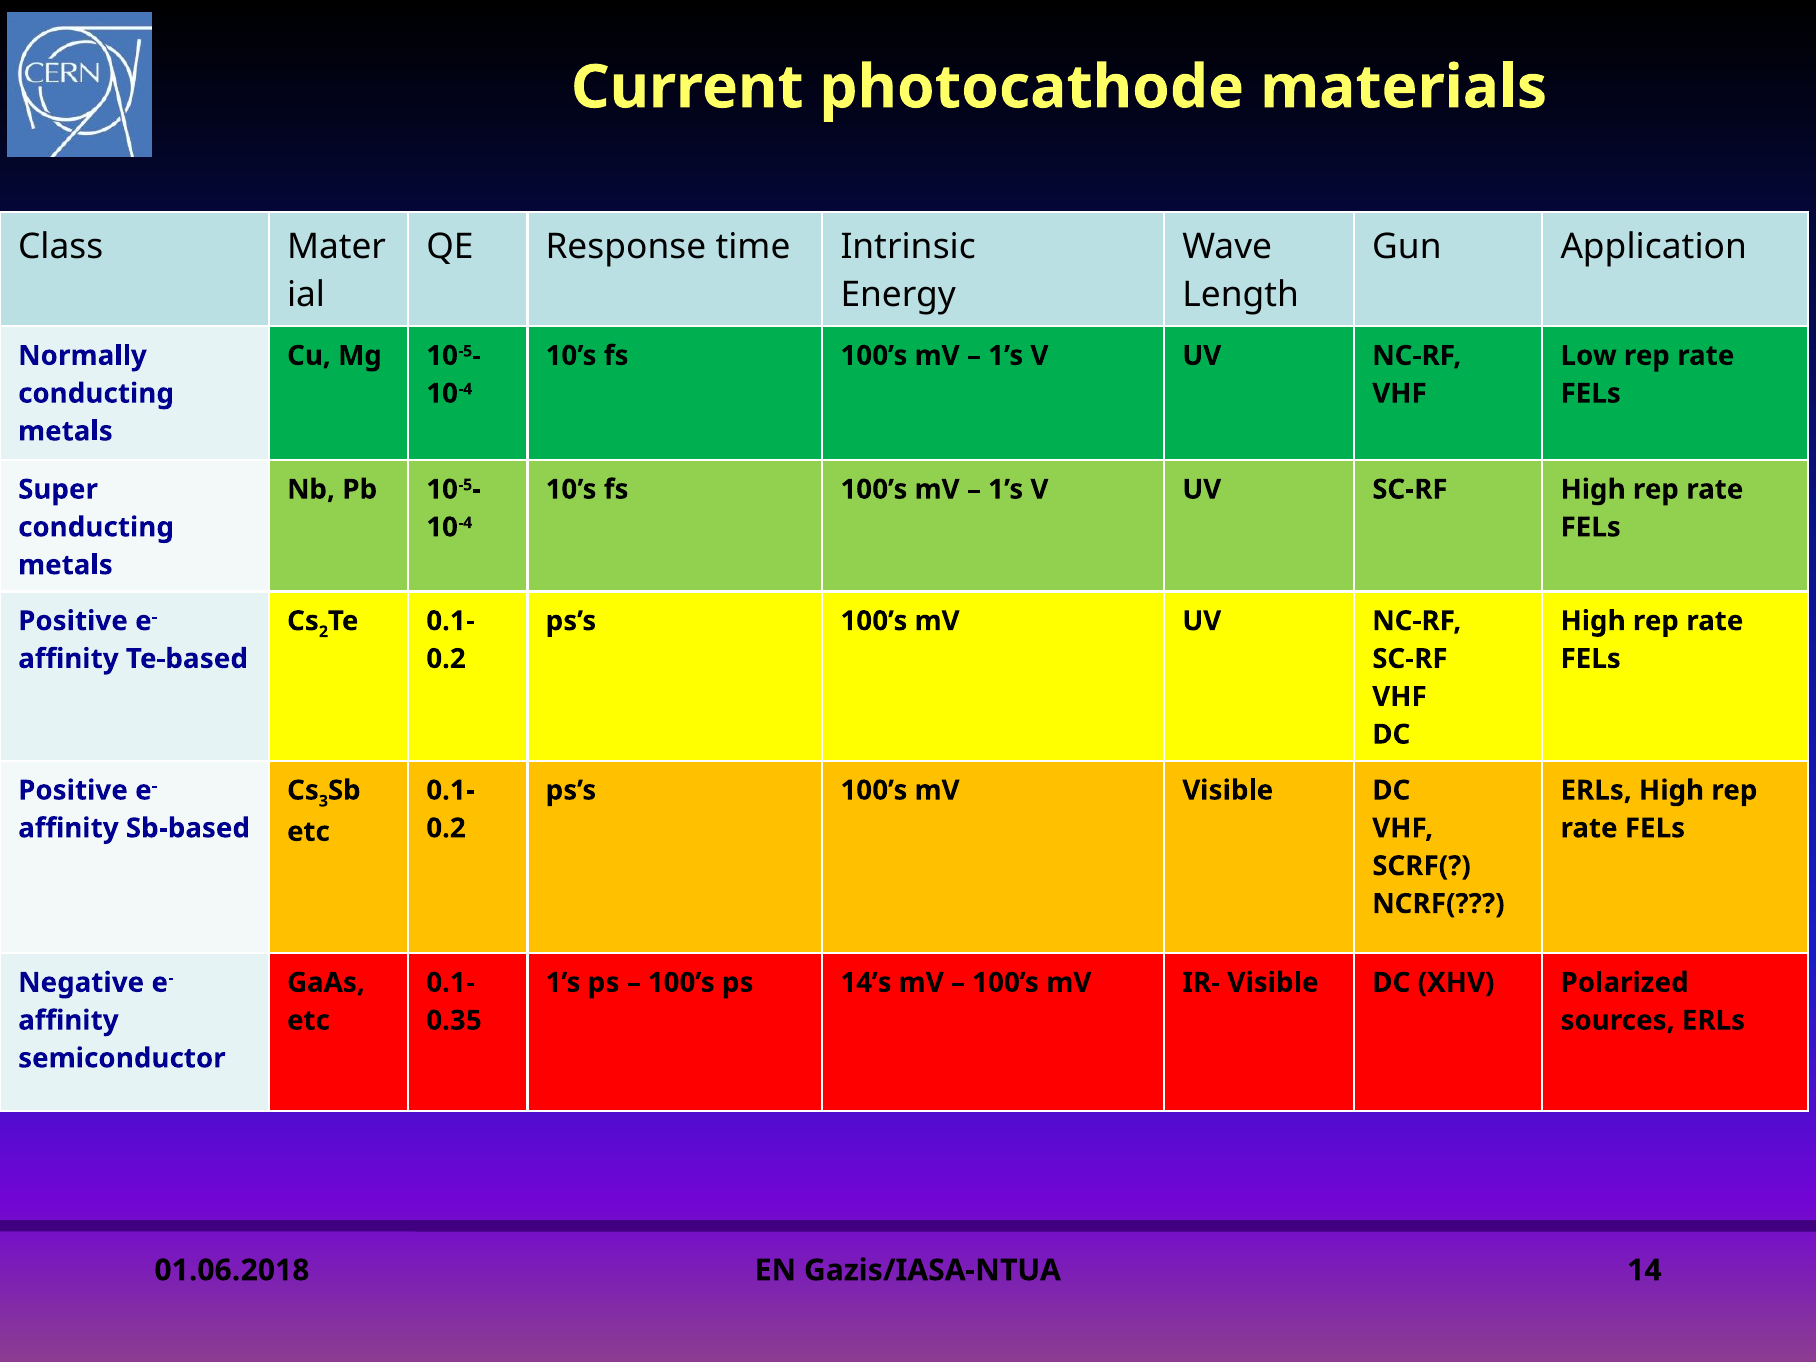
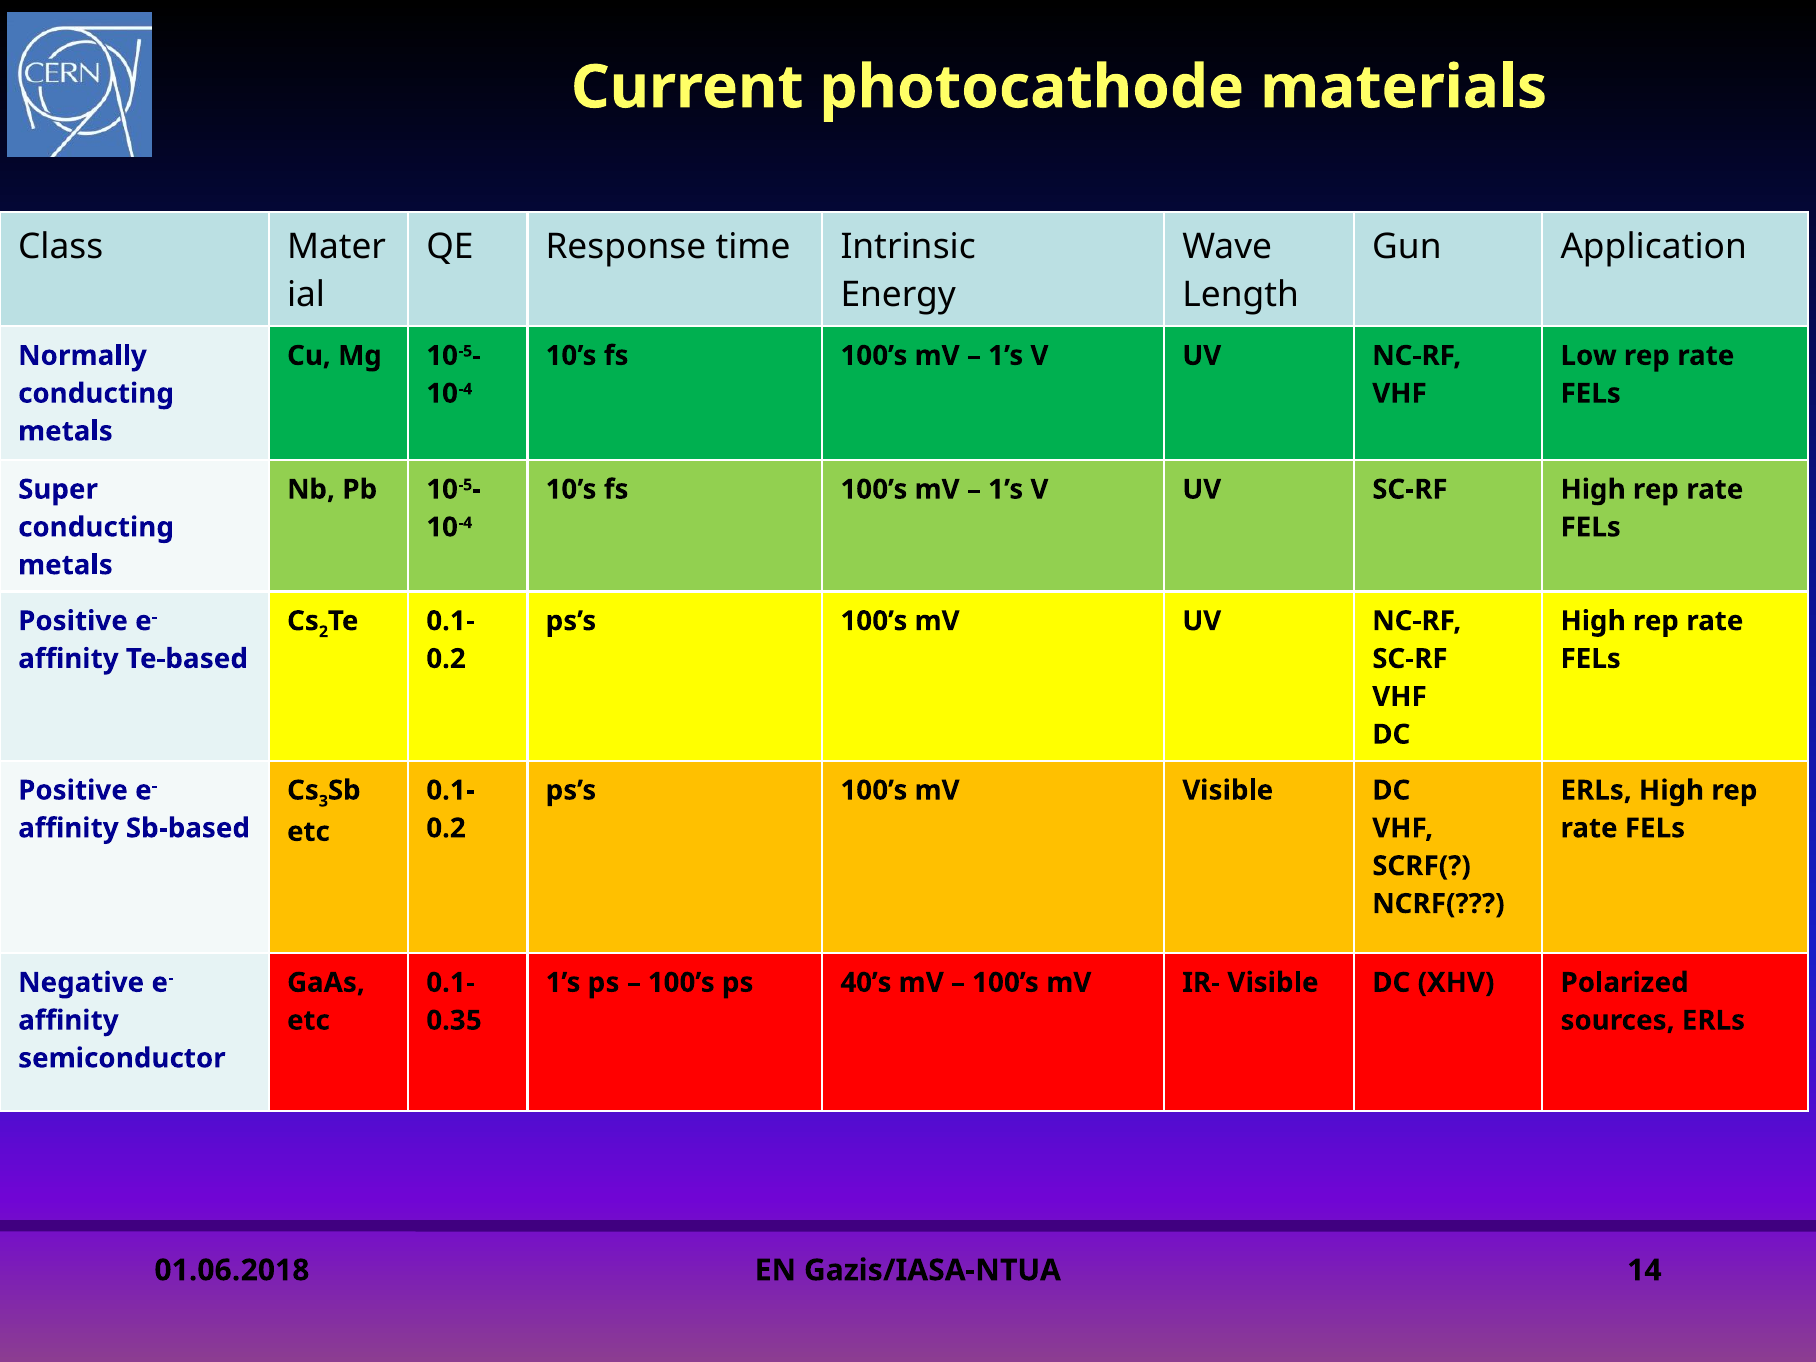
14’s: 14’s -> 40’s (866, 983)
